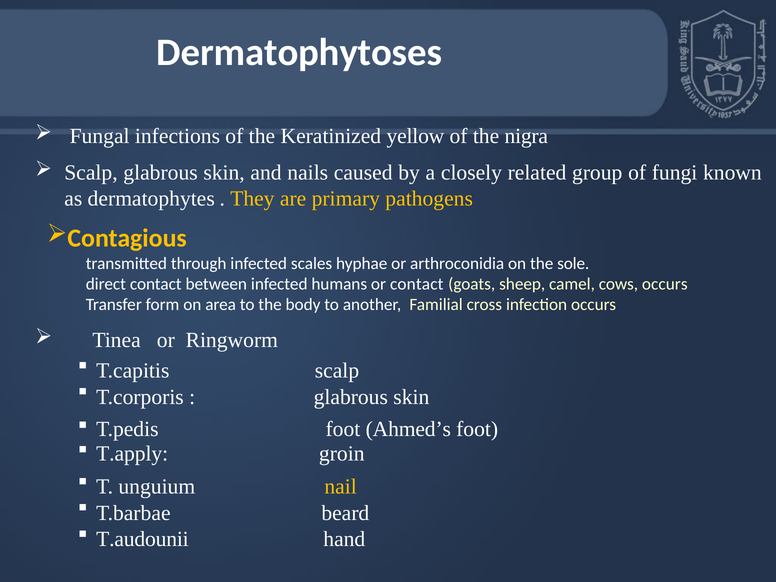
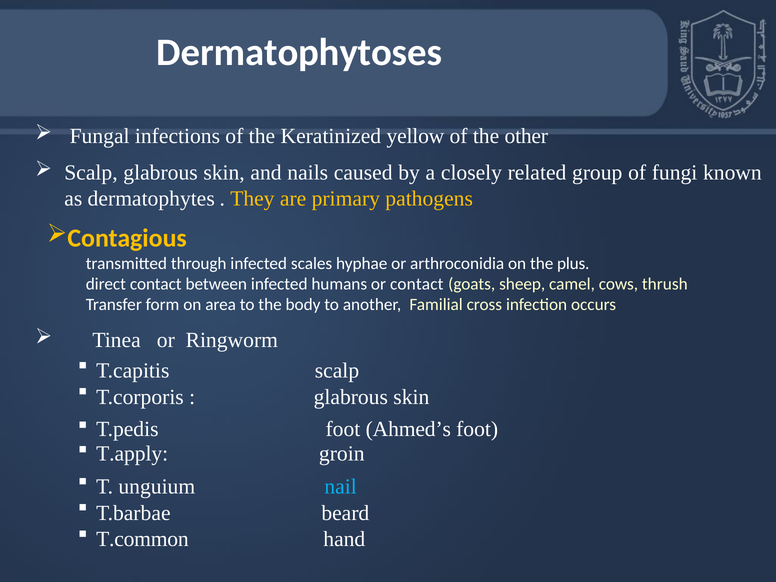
nigra: nigra -> other (526, 136)
sole: sole -> plus (573, 263)
cows occurs: occurs -> thrush (665, 284)
nail colour: yellow -> light blue (341, 487)
T.audounii: T.audounii -> T.common (142, 539)
